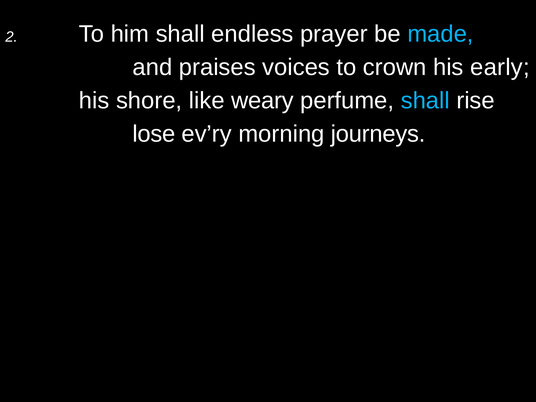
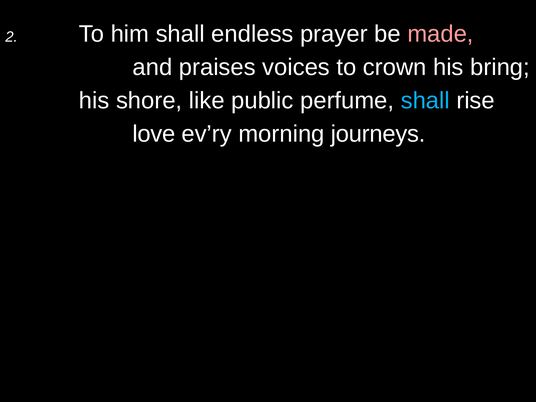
made colour: light blue -> pink (440, 34)
early: early -> bring (500, 67)
weary: weary -> public (262, 101)
lose: lose -> love (154, 134)
